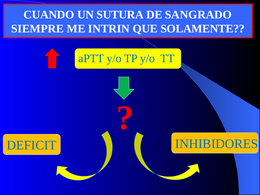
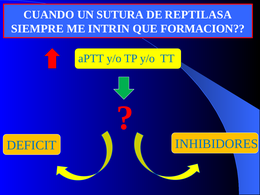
SANGRADO: SANGRADO -> REPTILASA (198, 15)
SOLAMENTE: SOLAMENTE -> FORMACION (203, 29)
